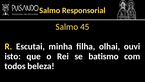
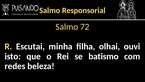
45: 45 -> 72 (85, 27)
todos: todos -> redes (15, 66)
